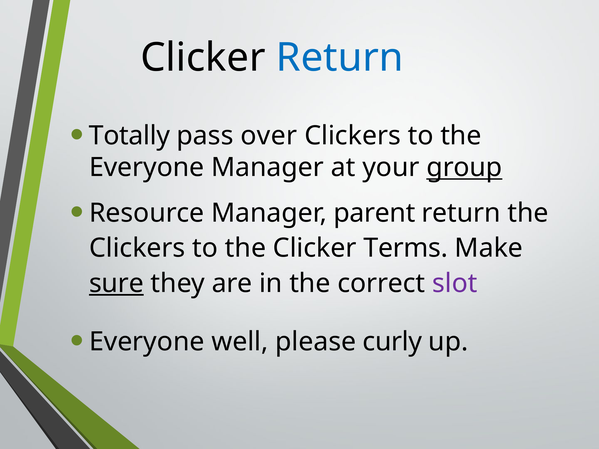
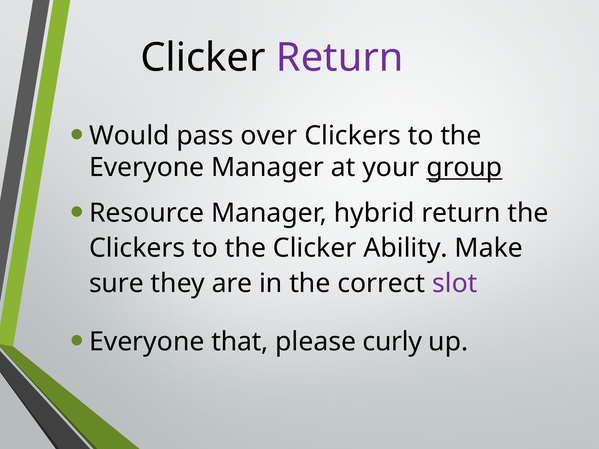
Return colour: blue -> purple (340, 58)
Totally: Totally -> Would (129, 136)
parent: parent -> hybrid (374, 213)
Terms: Terms -> Ability (406, 248)
sure underline: present -> none (116, 283)
well: well -> that (240, 342)
